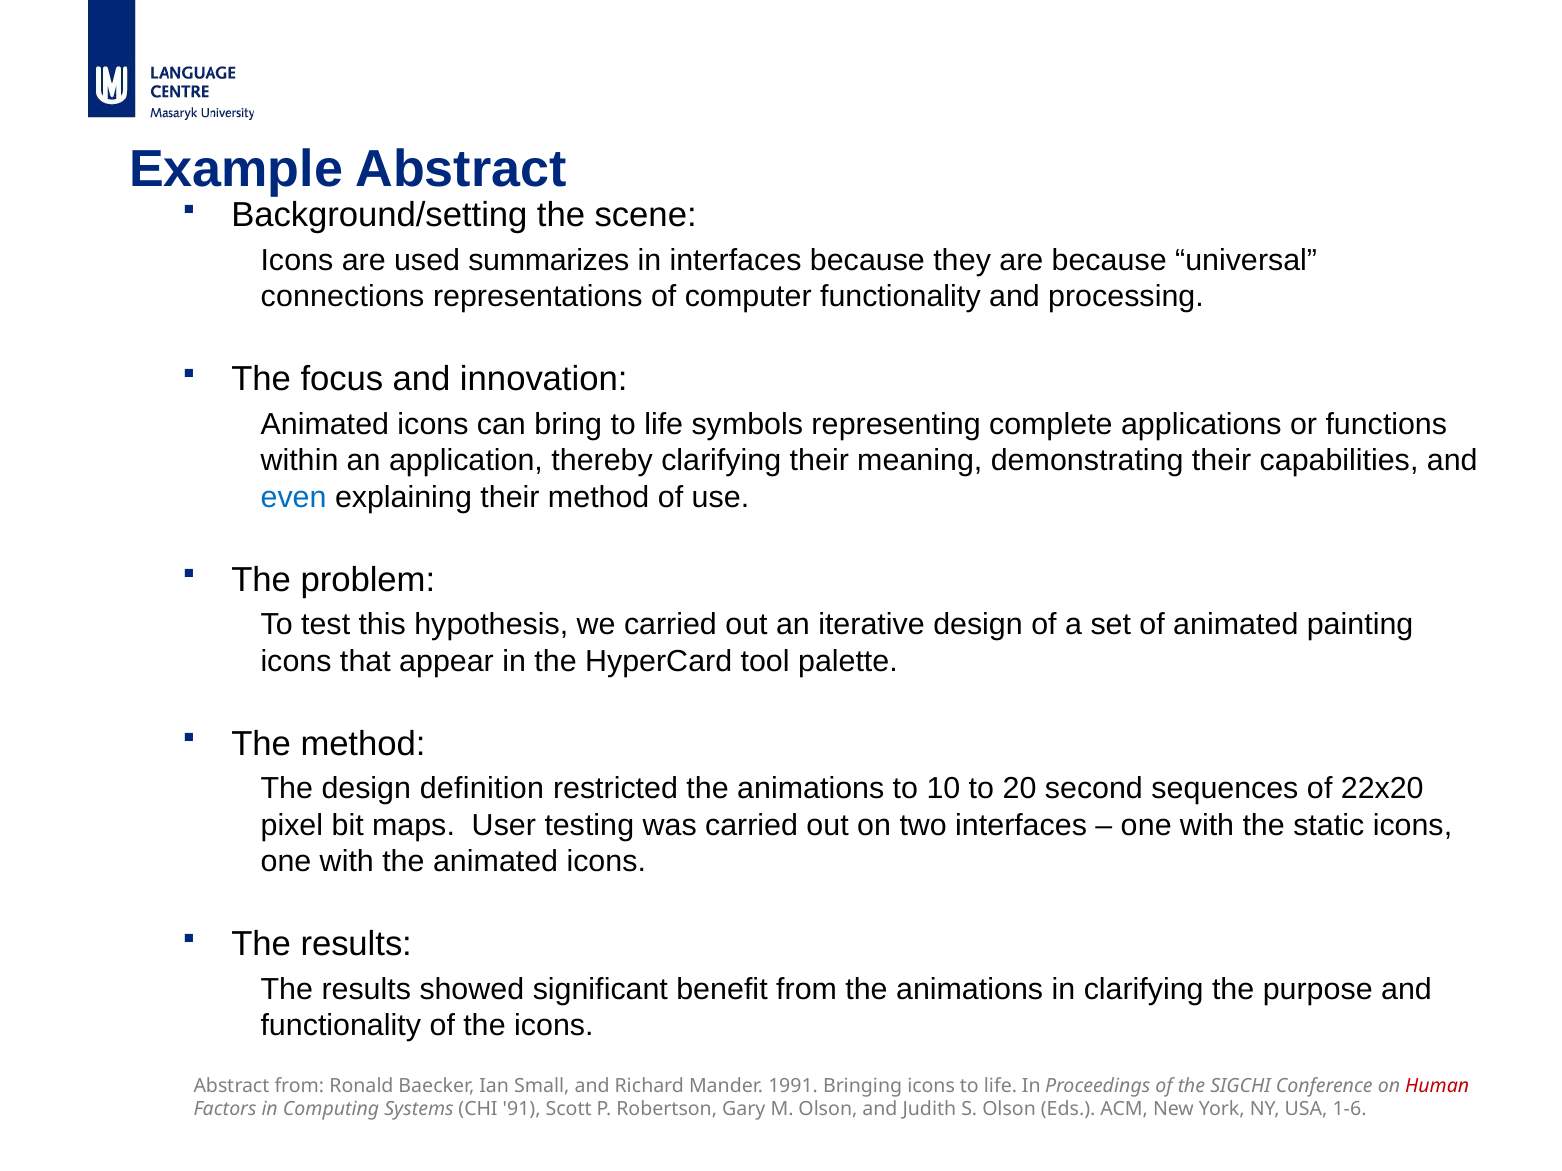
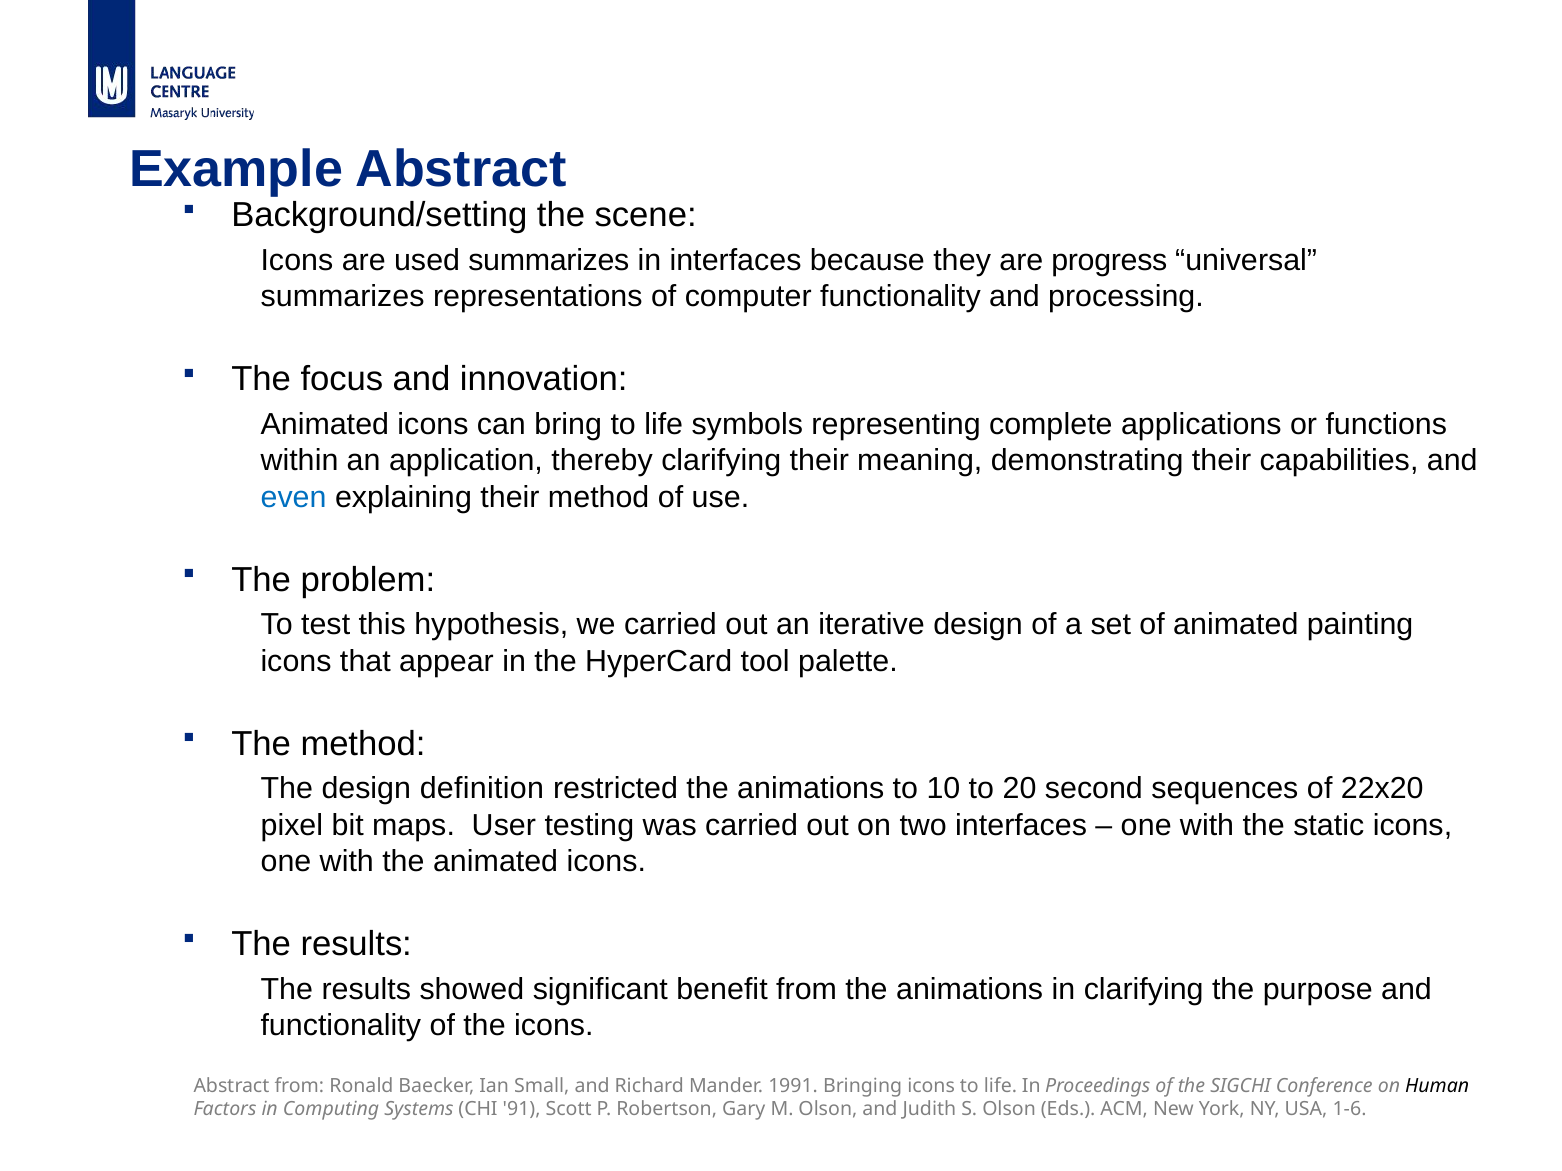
are because: because -> progress (1109, 260)
connections: connections -> summarizes (343, 297)
Human colour: red -> black (1437, 1086)
